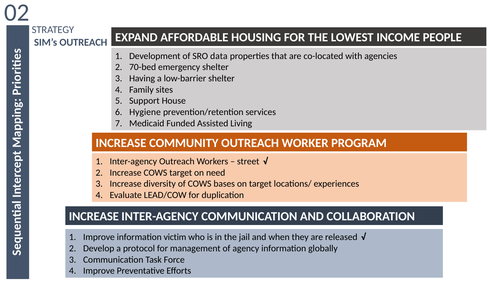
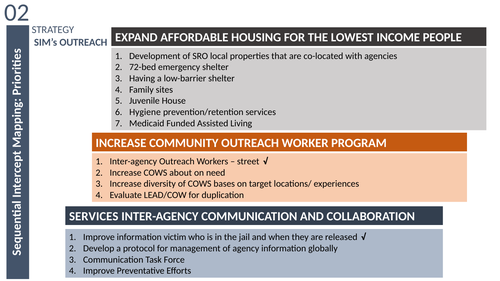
data: data -> local (219, 56)
70-bed: 70-bed -> 72-bed (143, 67)
Support: Support -> Juvenile (144, 101)
COWS target: target -> about (181, 173)
INCREASE: INCREASE -> SERVICES (94, 217)
